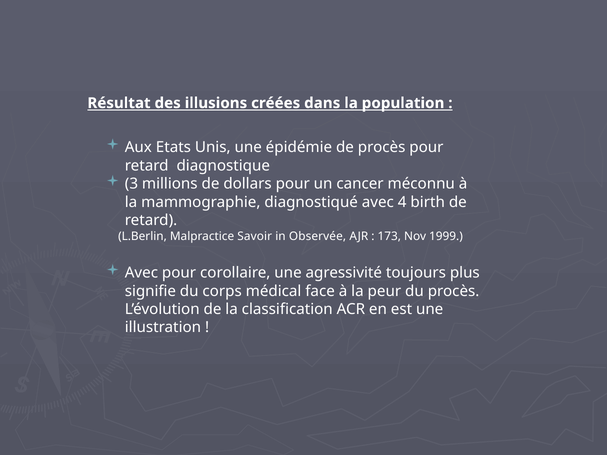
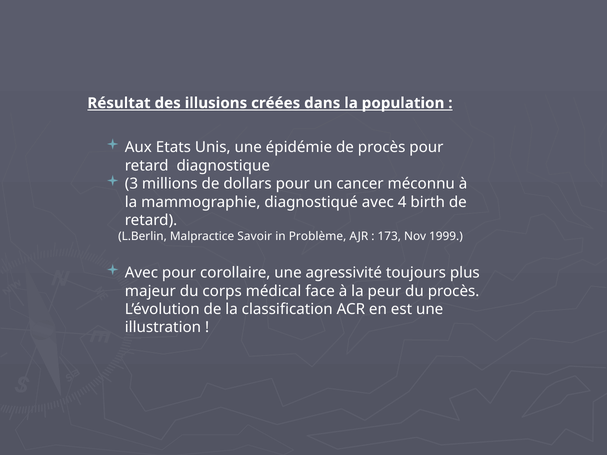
Observée: Observée -> Problème (318, 236)
signifie: signifie -> majeur (150, 291)
